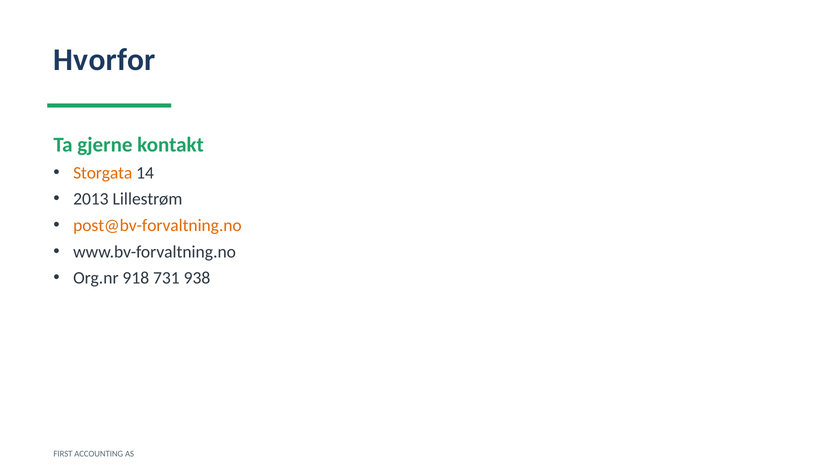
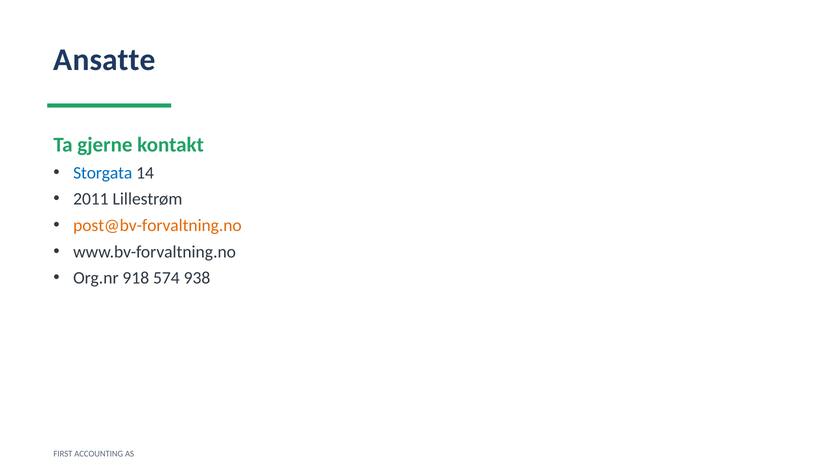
Hvorfor: Hvorfor -> Ansatte (105, 60)
Storgata colour: orange -> blue (103, 173)
2013: 2013 -> 2011 (91, 199)
731: 731 -> 574 (166, 278)
